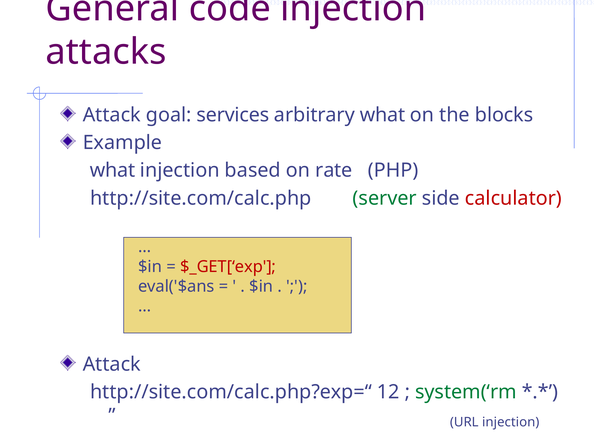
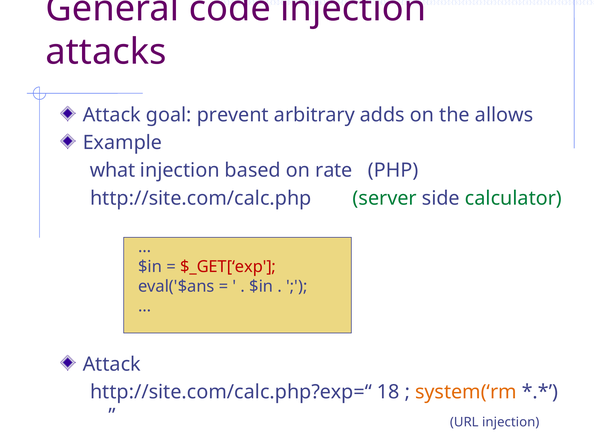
services: services -> prevent (233, 115)
arbitrary what: what -> adds (382, 115)
blocks: blocks -> allows (504, 115)
calculator colour: red -> green (513, 198)
12: 12 -> 18 (388, 392)
system(‘rm colour: green -> orange (466, 392)
